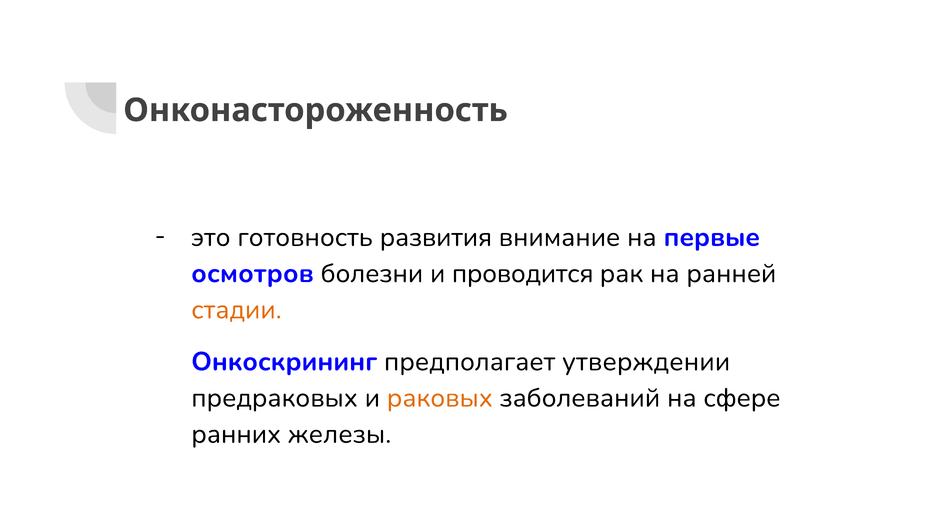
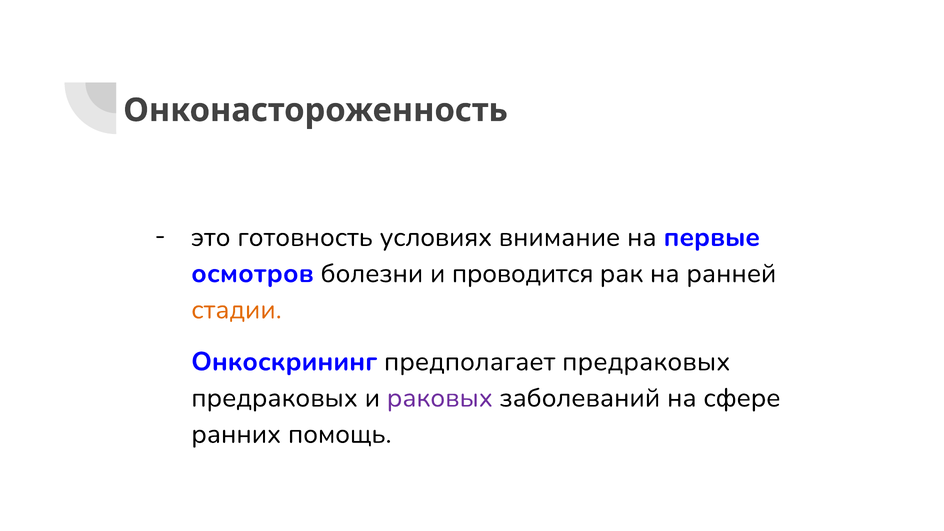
развития: развития -> условиях (436, 237)
предполагает утверждении: утверждении -> предраковых (646, 362)
раковых colour: orange -> purple (440, 398)
железы: железы -> помощь (340, 434)
